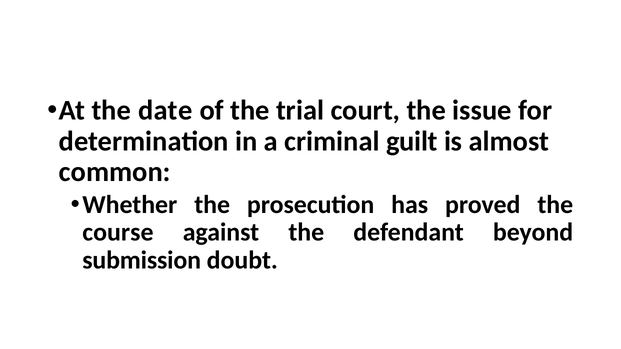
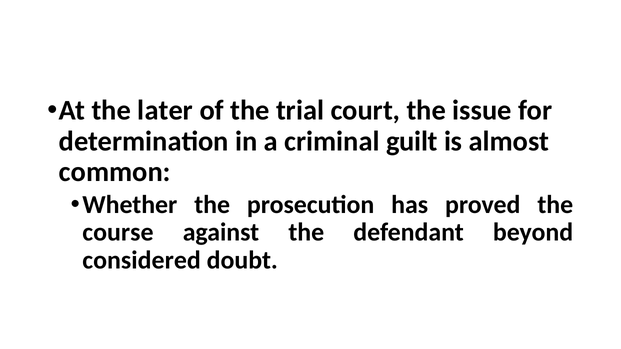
date: date -> later (165, 111)
submission: submission -> considered (142, 261)
